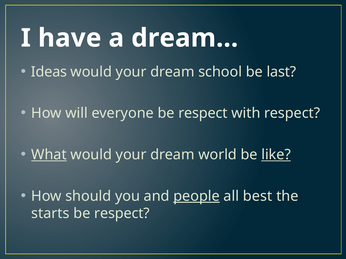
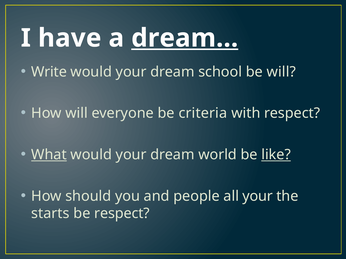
dream… underline: none -> present (185, 38)
Ideas: Ideas -> Write (49, 72)
be last: last -> will (281, 72)
everyone be respect: respect -> criteria (203, 113)
people underline: present -> none (197, 196)
all best: best -> your (258, 196)
